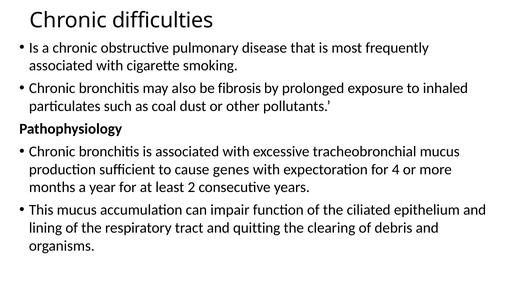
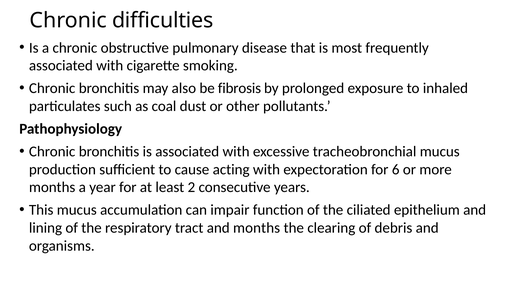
genes: genes -> acting (231, 169)
4: 4 -> 6 (396, 169)
and quitting: quitting -> months (257, 228)
